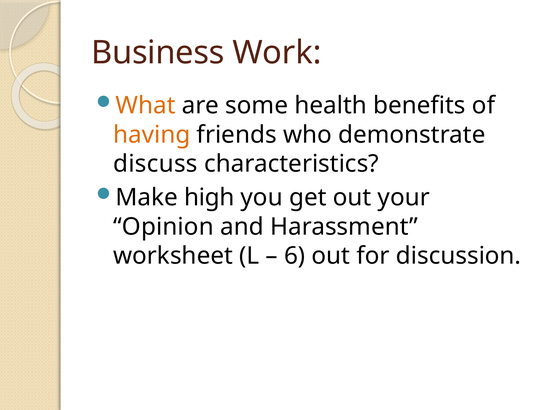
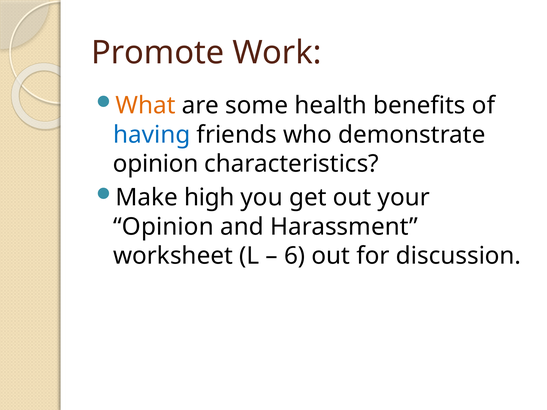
Business: Business -> Promote (158, 53)
having colour: orange -> blue (152, 135)
discuss: discuss -> opinion (156, 164)
